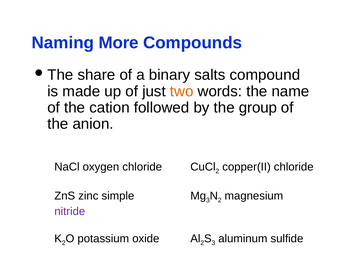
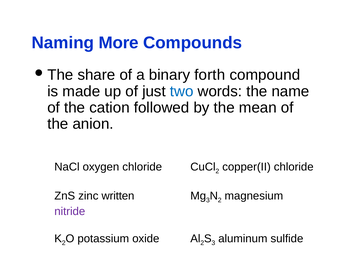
salts: salts -> forth (210, 75)
two colour: orange -> blue (182, 91)
group: group -> mean (258, 108)
simple: simple -> written (118, 196)
